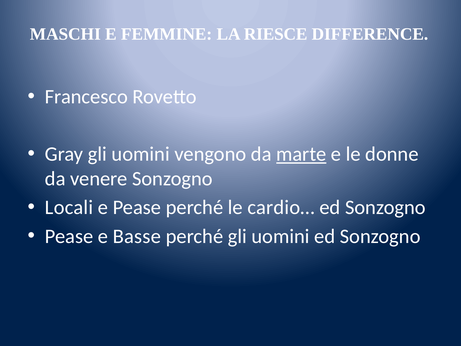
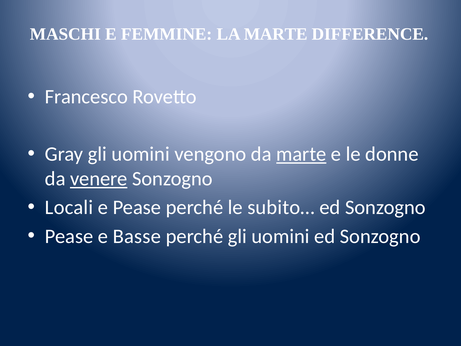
LA RIESCE: RIESCE -> MARTE (276, 34)
venere underline: none -> present (99, 179)
cardio…: cardio… -> subito… (281, 207)
